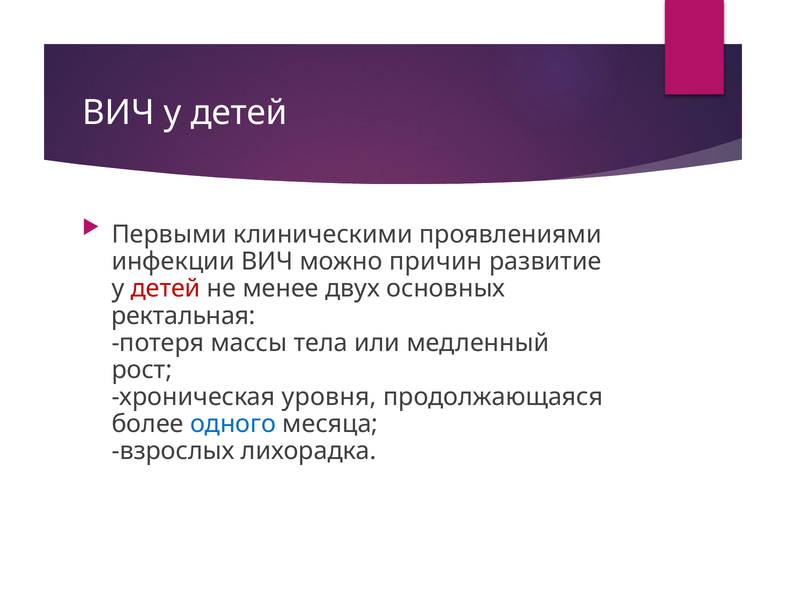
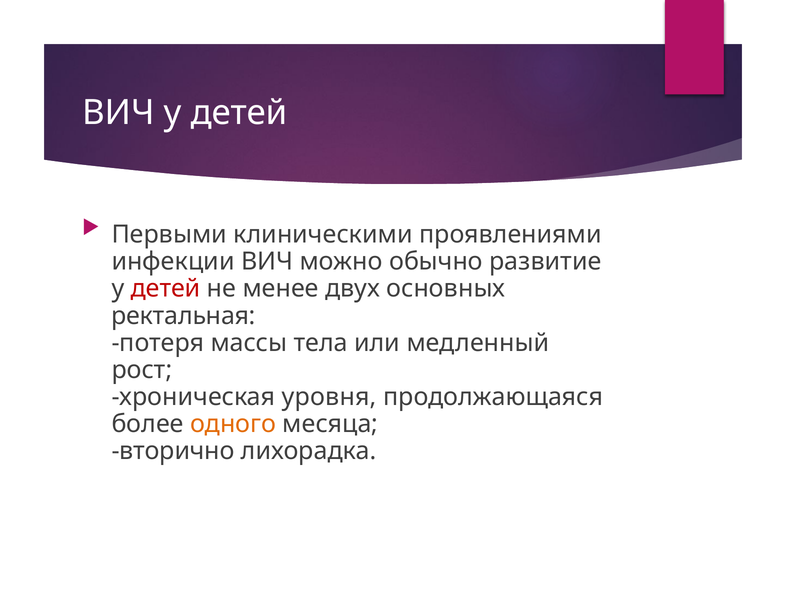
причин: причин -> обычно (436, 261)
одного colour: blue -> orange (233, 424)
взрослых: взрослых -> вторично (173, 451)
